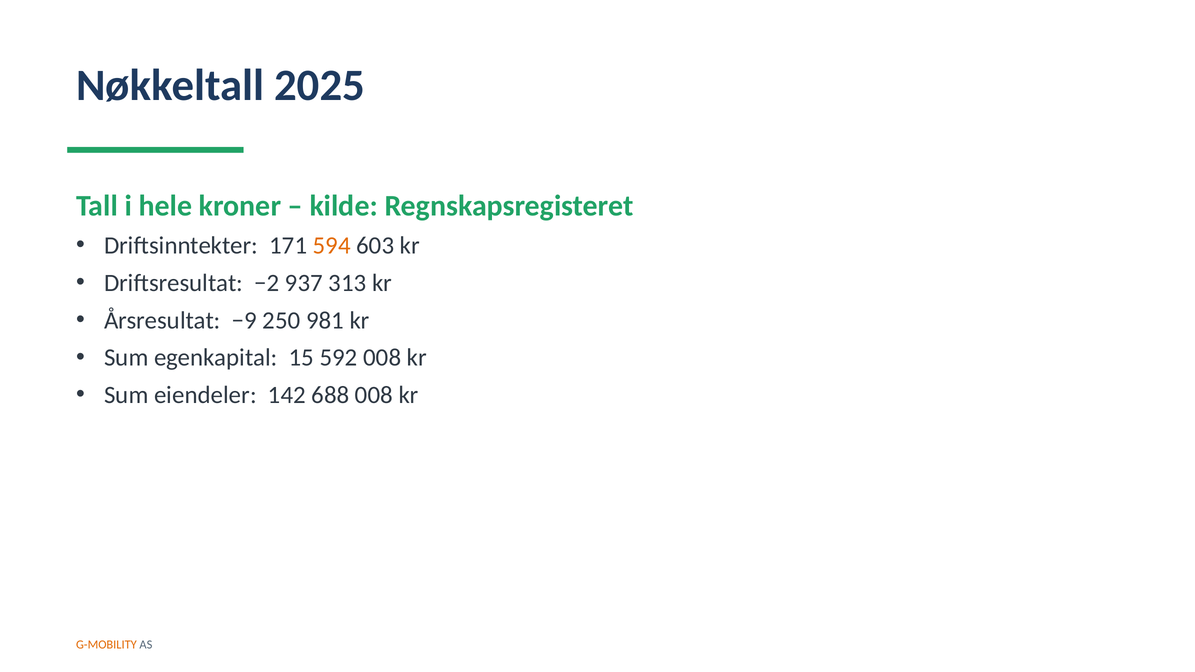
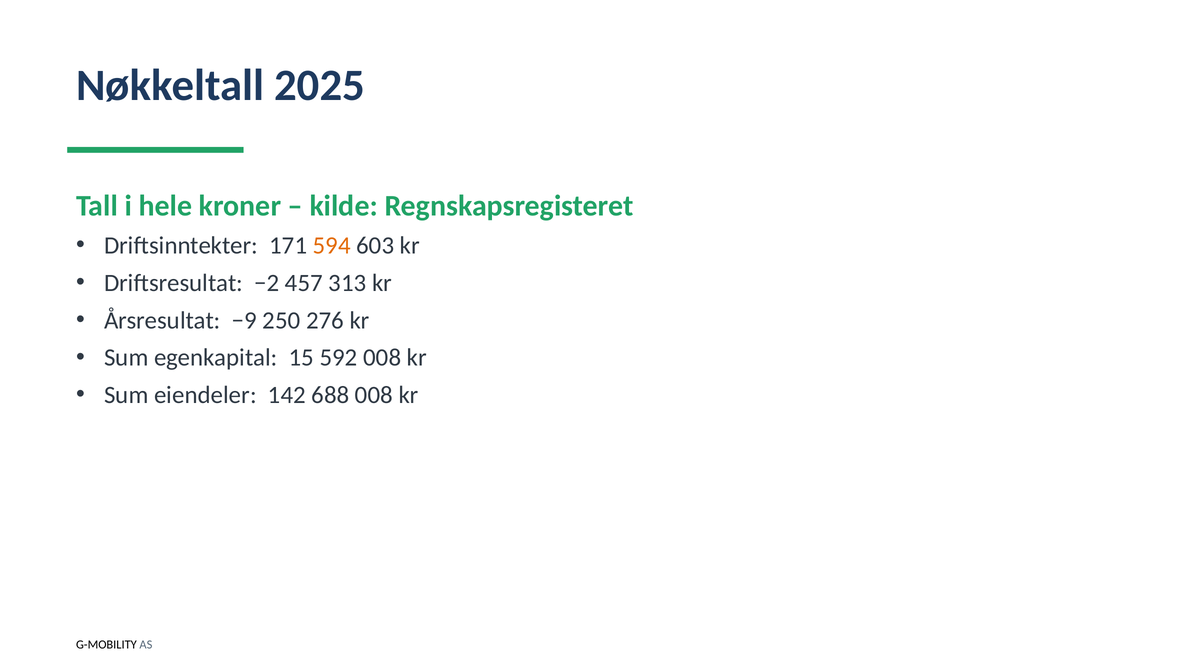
937: 937 -> 457 (304, 283)
981: 981 -> 276 (325, 320)
G-MOBILITY colour: orange -> black (106, 645)
